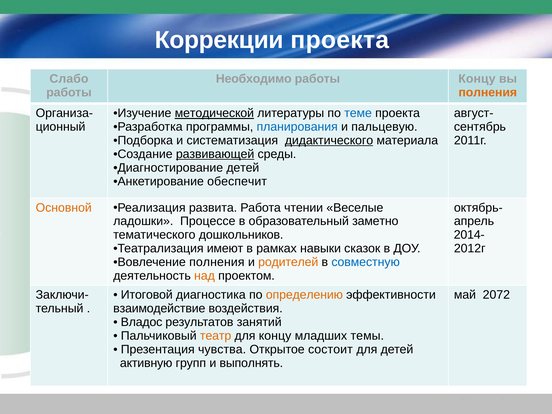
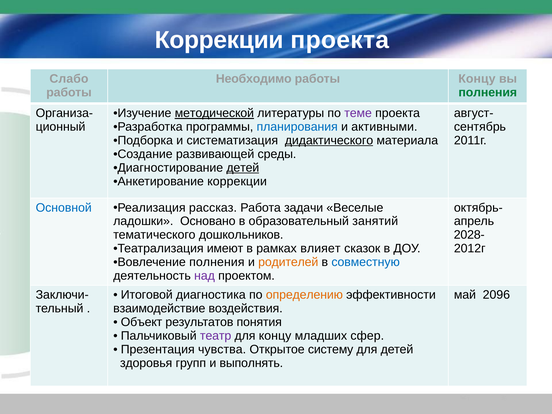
полнения colour: orange -> green (488, 92)
теме colour: blue -> purple (358, 113)
пальцевую: пальцевую -> активными (384, 127)
развивающей underline: present -> none (215, 154)
детей underline: none -> present (243, 168)
Анкетирование обеспечит: обеспечит -> коррекции (237, 181)
Основной colour: orange -> blue (64, 208)
развита: развита -> рассказ (213, 208)
чтении: чтении -> задачи (304, 208)
Процессе: Процессе -> Основано (208, 221)
заметно: заметно -> занятий (375, 221)
2014-: 2014- -> 2028- (469, 235)
навыки: навыки -> влияет (320, 249)
над colour: orange -> purple (204, 276)
2072: 2072 -> 2096 (496, 295)
Владос: Владос -> Объект (142, 322)
занятий: занятий -> понятия (259, 322)
театр colour: orange -> purple (216, 336)
темы: темы -> сфер (367, 336)
состоит: состоит -> систему (331, 349)
активную: активную -> здоровья (146, 363)
